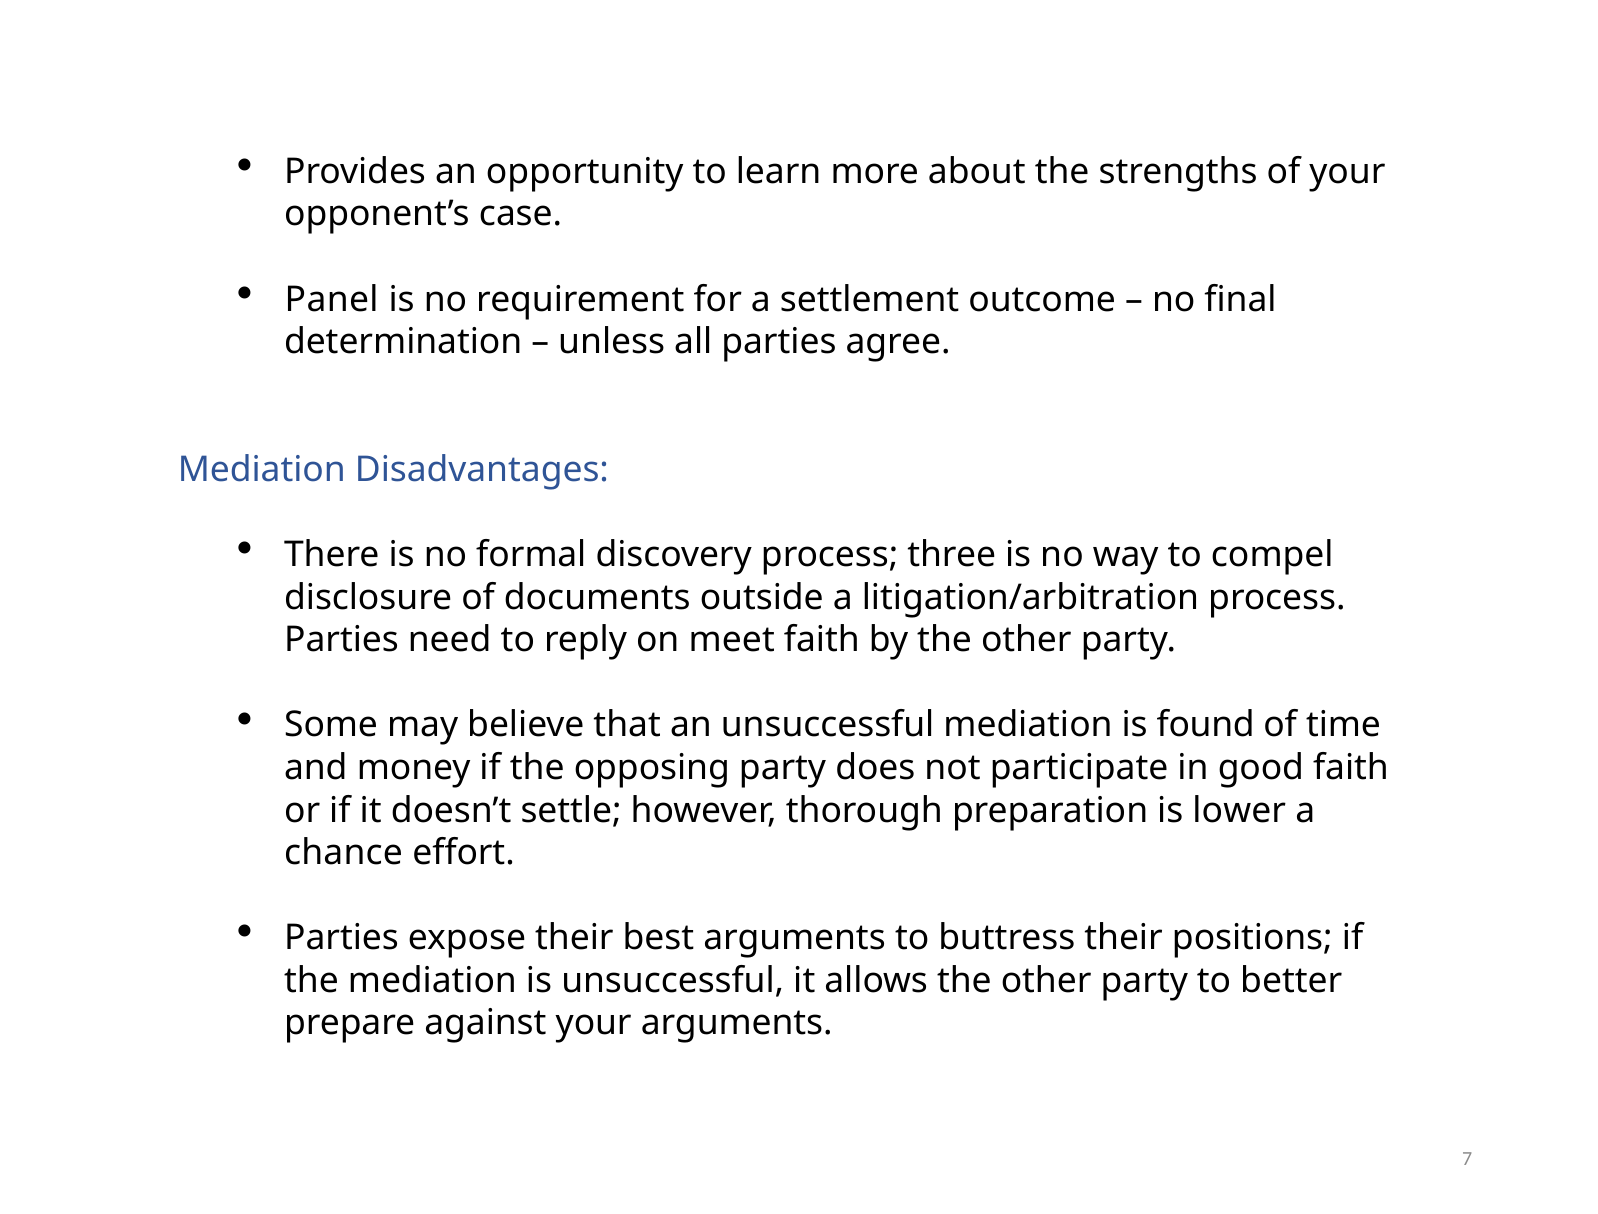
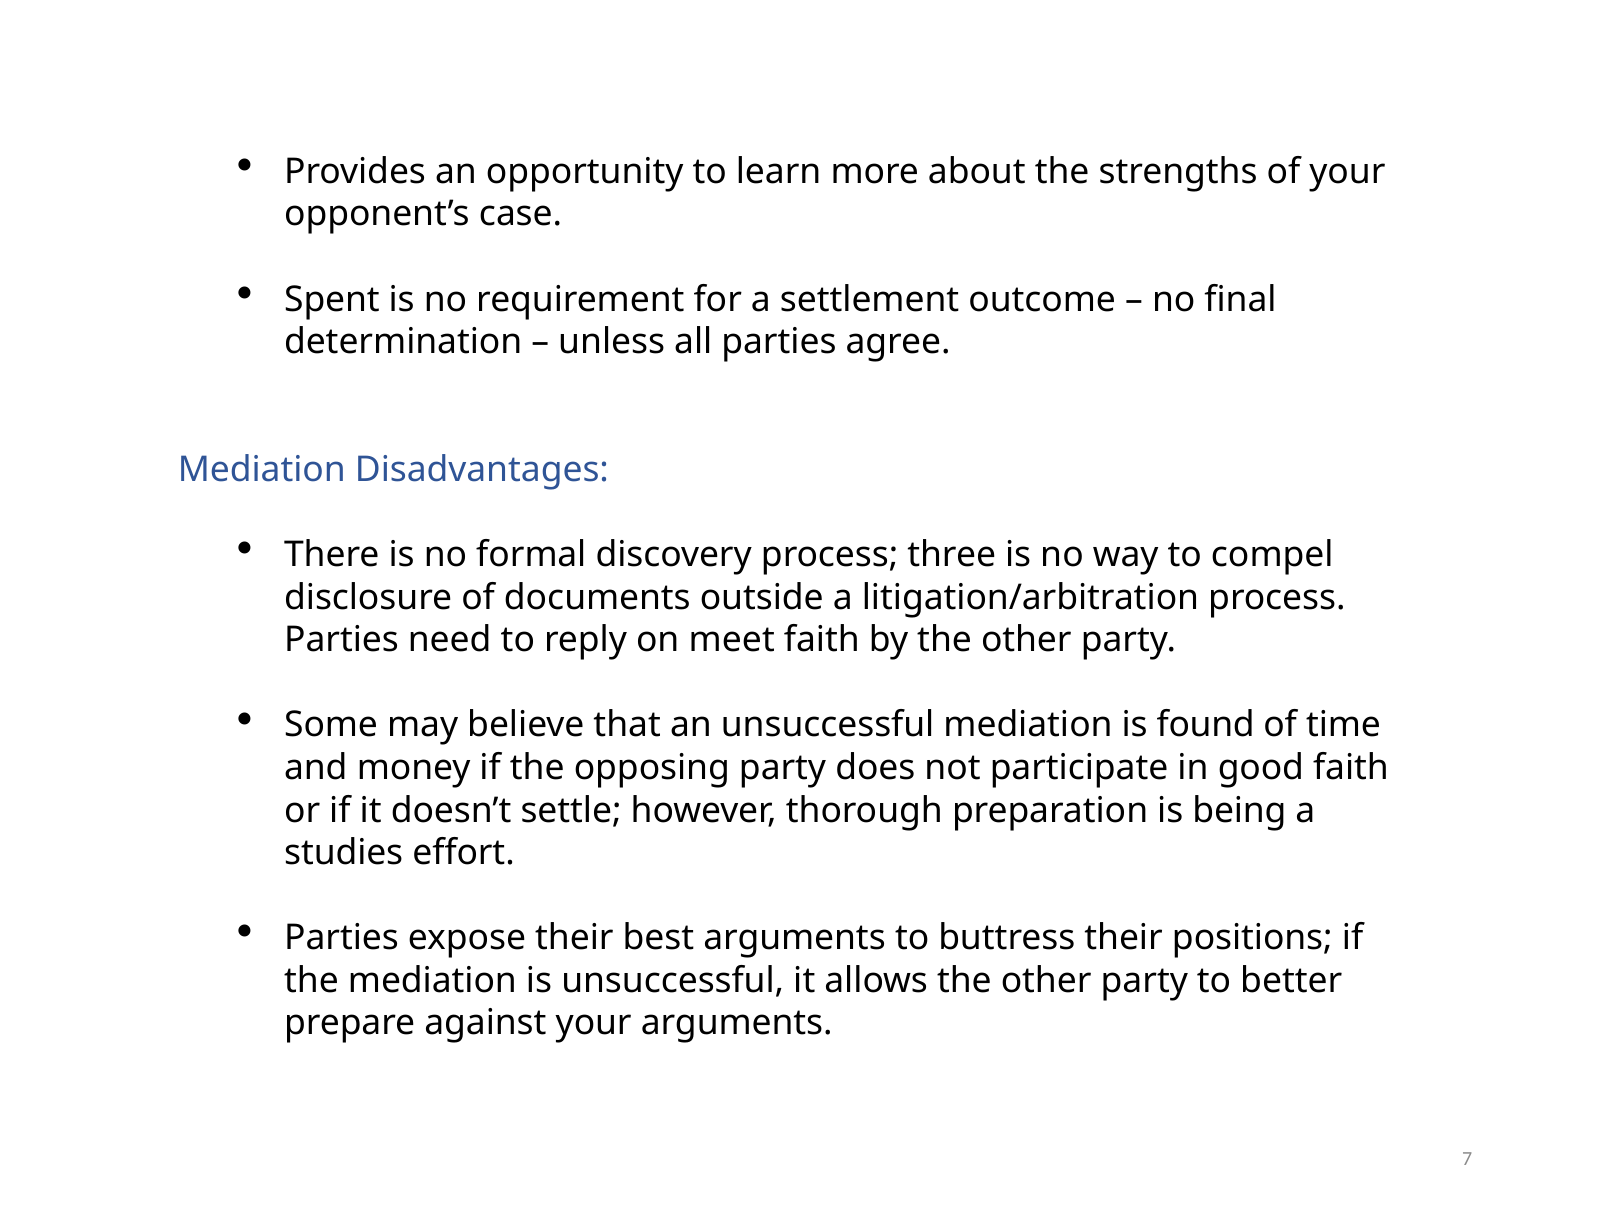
Panel: Panel -> Spent (332, 299)
lower: lower -> being (1239, 811)
chance: chance -> studies (344, 853)
